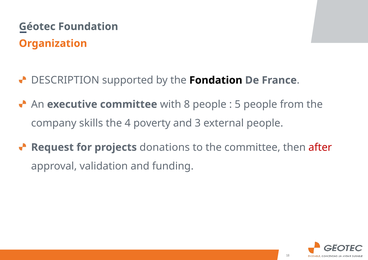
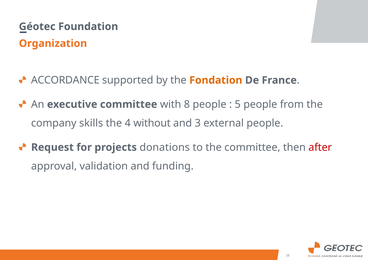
DESCRIPTION: DESCRIPTION -> ACCORDANCE (65, 80)
Fondation colour: black -> orange (216, 80)
poverty: poverty -> without (152, 123)
